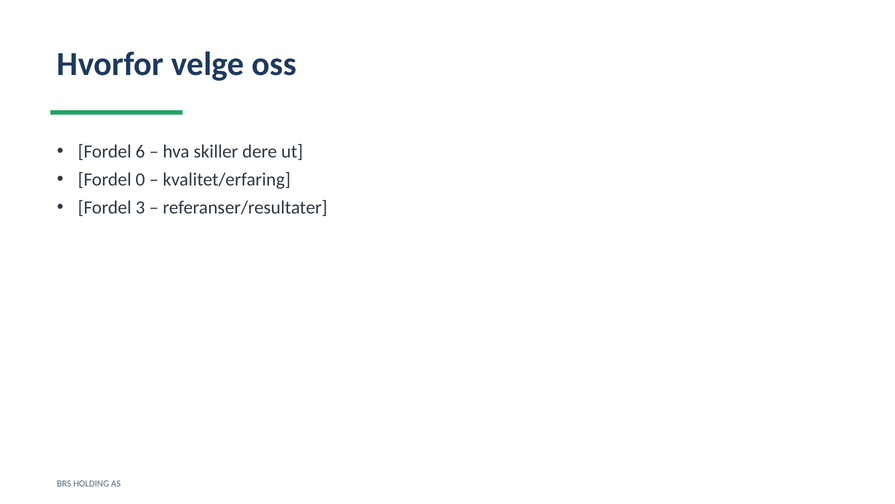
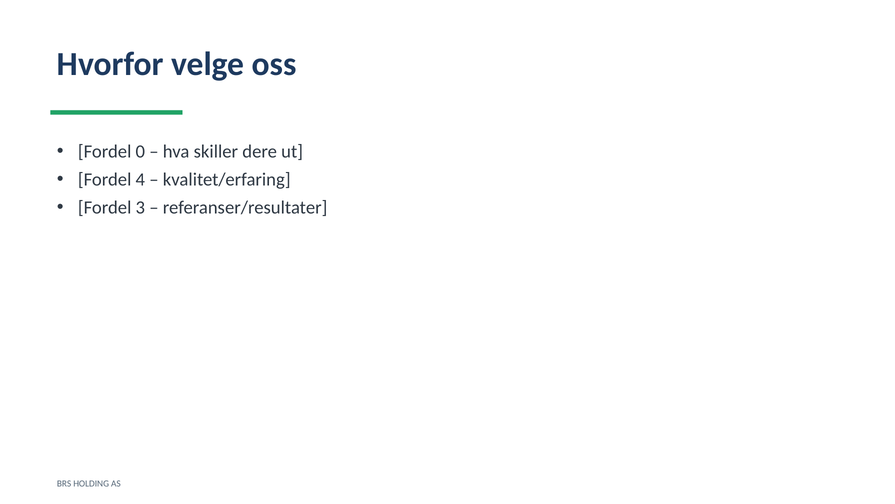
6: 6 -> 0 (140, 152)
0: 0 -> 4 (140, 180)
